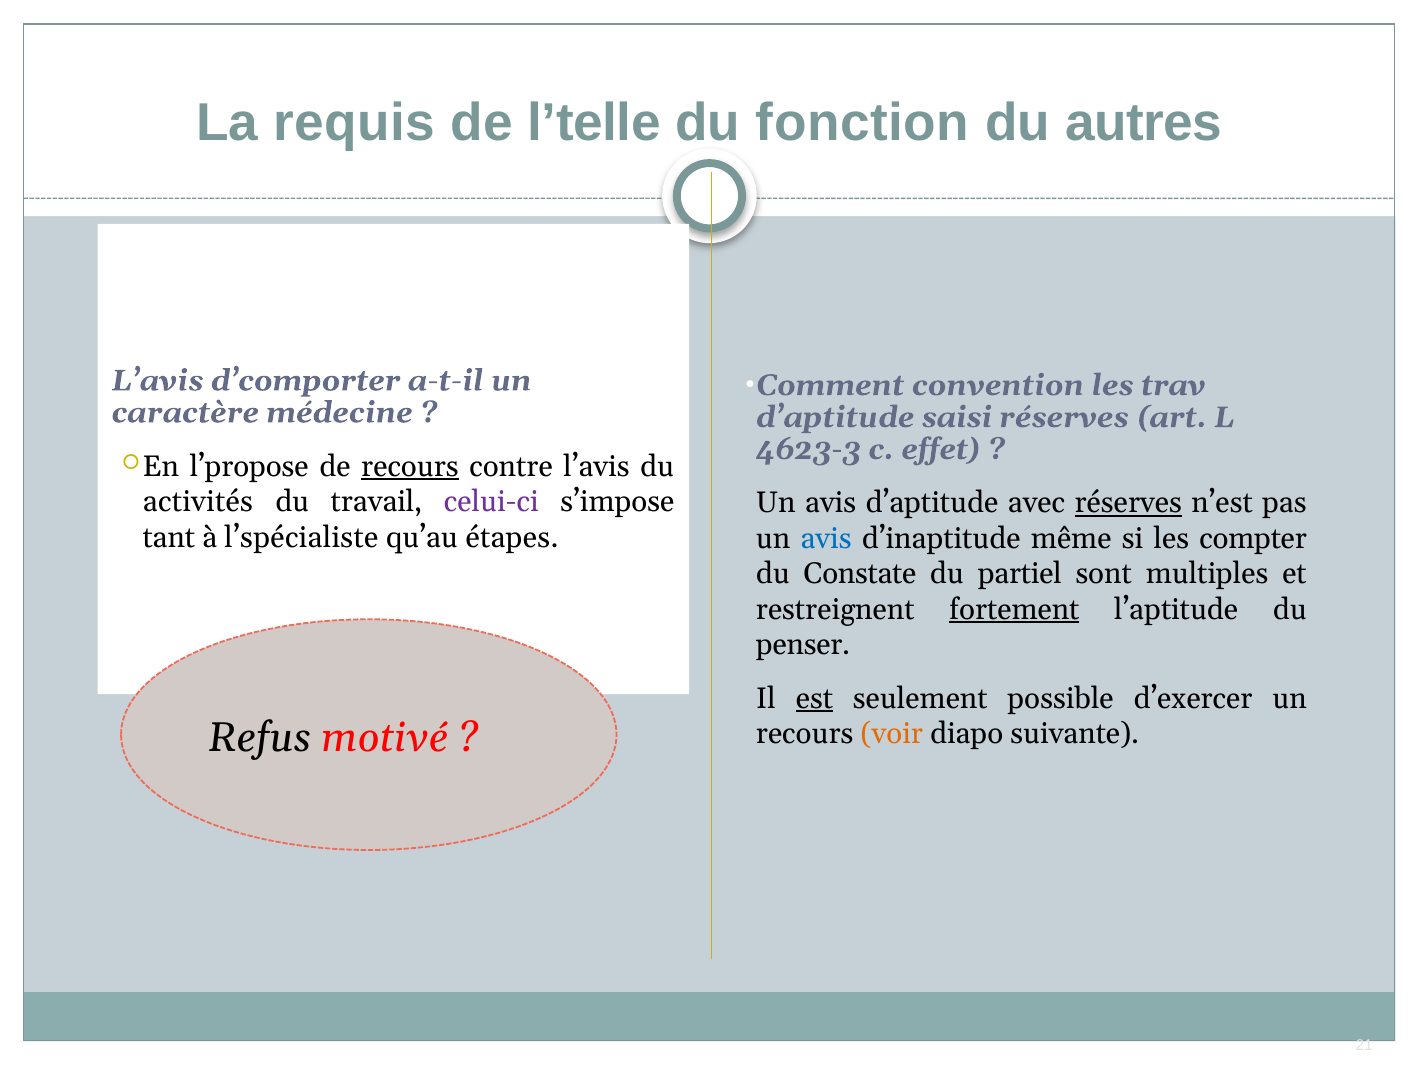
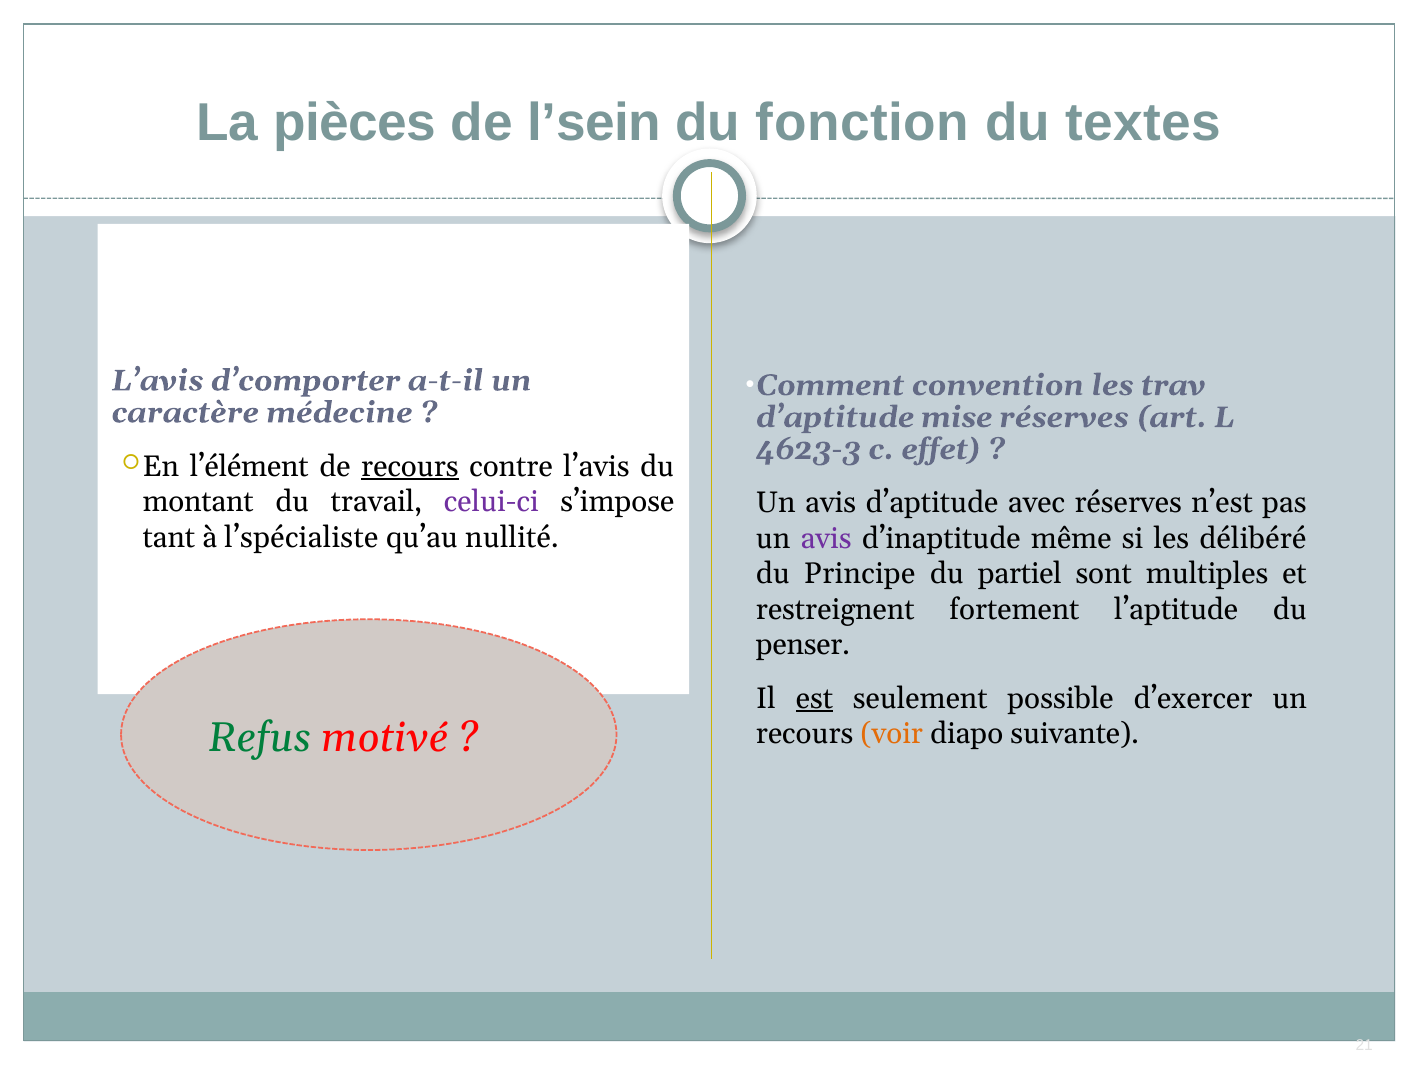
requis: requis -> pièces (355, 123)
l’telle: l’telle -> l’sein (594, 123)
autres: autres -> textes (1143, 123)
saisi: saisi -> mise (957, 417)
l’propose: l’propose -> l’élément (249, 466)
activités: activités -> montant (198, 502)
réserves underline: present -> none (1128, 503)
étapes: étapes -> nullité (512, 537)
avis colour: blue -> purple (826, 538)
compter: compter -> délibéré (1253, 538)
Constate: Constate -> Principe (860, 574)
fortement underline: present -> none (1014, 609)
Refus colour: black -> green (259, 737)
